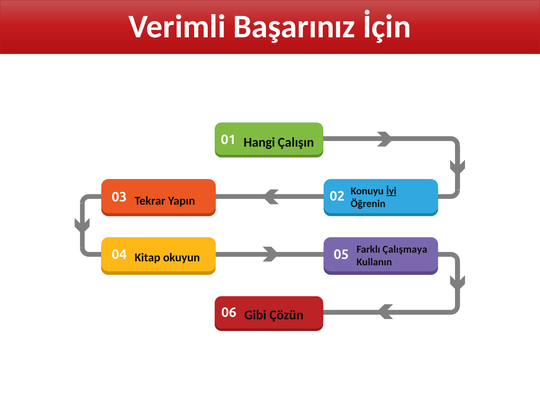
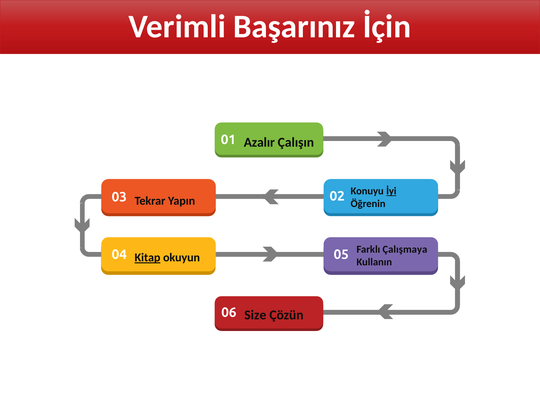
Hangi: Hangi -> Azalır (259, 142)
Kitap underline: none -> present (148, 258)
Gibi: Gibi -> Size (255, 315)
